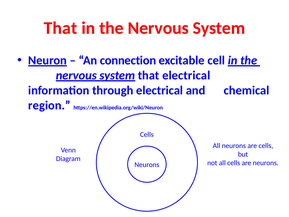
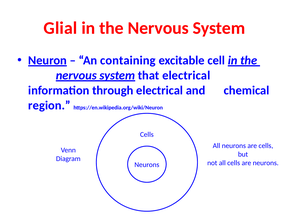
That: That -> Glial (60, 28)
connection: connection -> containing (128, 60)
